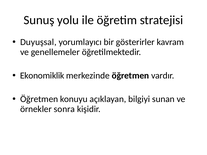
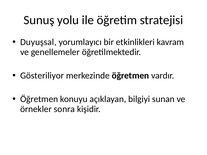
gösterirler: gösterirler -> etkinlikleri (135, 42)
Ekonomiklik: Ekonomiklik -> Gösteriliyor (42, 76)
